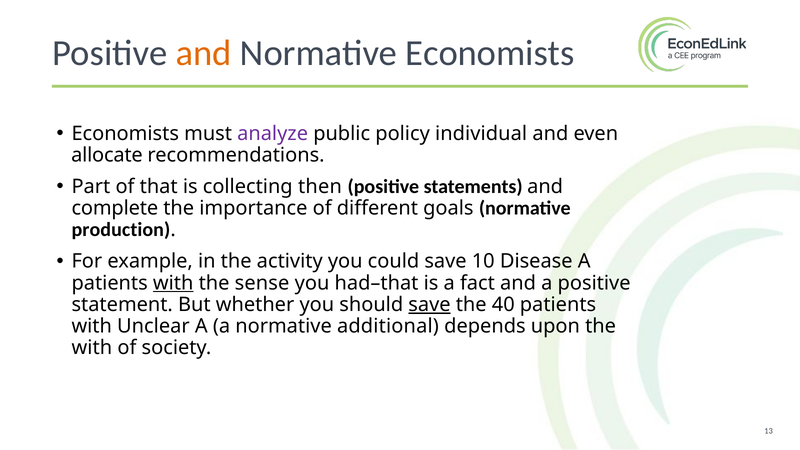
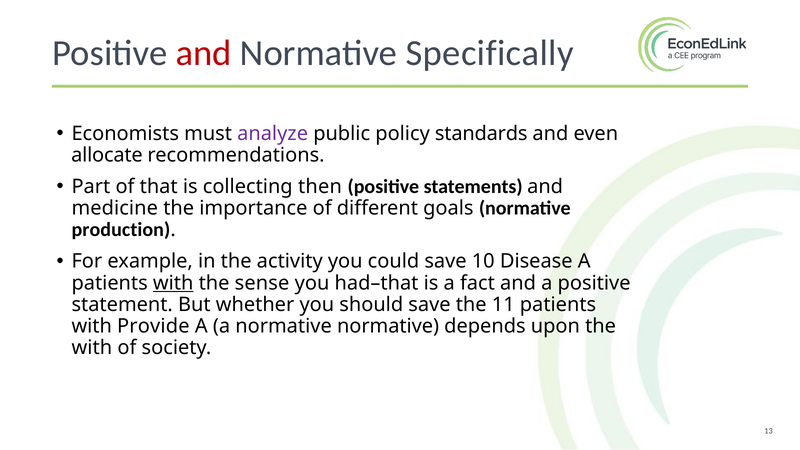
and colour: orange -> red (204, 53)
Normative Economists: Economists -> Specifically (490, 53)
individual: individual -> standards (481, 133)
complete: complete -> medicine (115, 208)
save underline: present -> none (429, 305)
40: 40 -> 11 (503, 305)
Unclear: Unclear -> Provide (153, 326)
normative additional: additional -> normative (388, 326)
